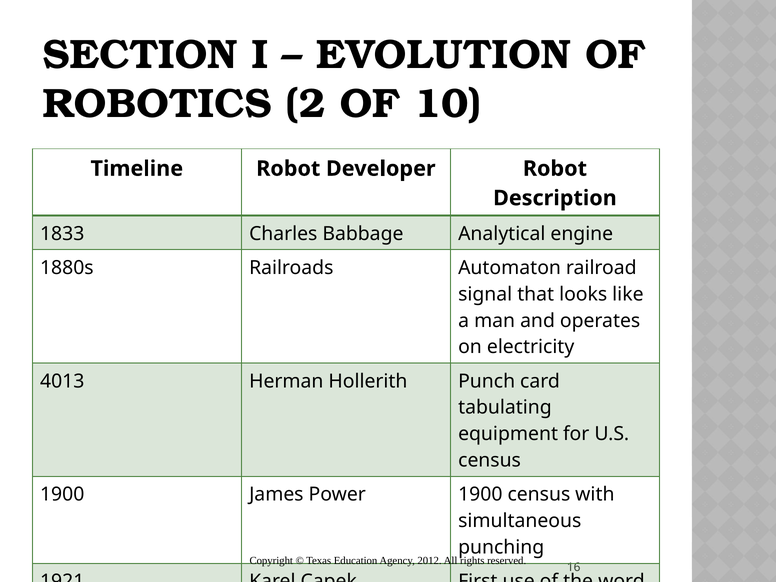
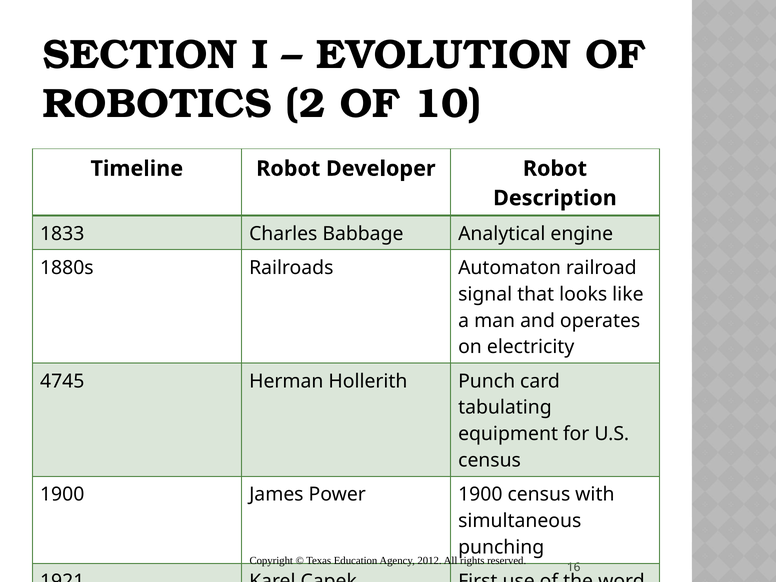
4013: 4013 -> 4745 (62, 381)
